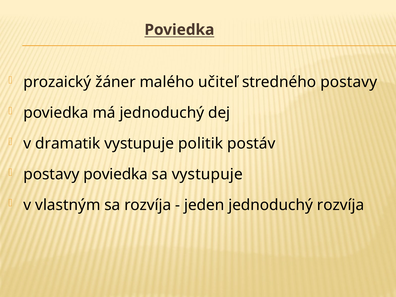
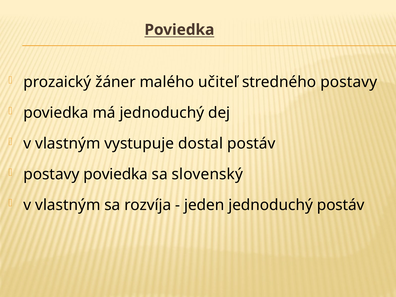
dramatik: dramatik -> vlastným (68, 144)
politik: politik -> dostal (201, 144)
sa vystupuje: vystupuje -> slovenský (207, 174)
jednoduchý rozvíja: rozvíja -> postáv (341, 205)
